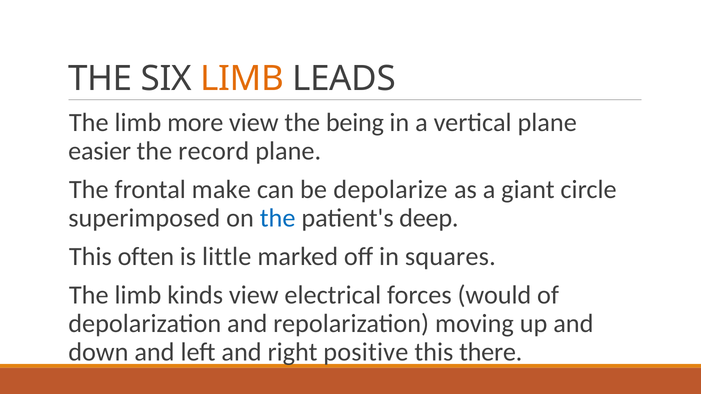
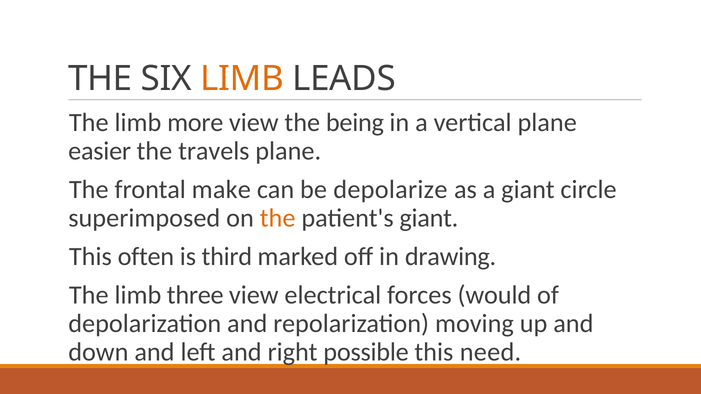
record: record -> travels (214, 151)
the colour: blue -> orange (278, 218)
patient's deep: deep -> giant (429, 218)
little: little -> third (227, 257)
squares: squares -> drawing (451, 257)
kinds: kinds -> three (195, 295)
positive: positive -> possible (366, 352)
there: there -> need (490, 352)
